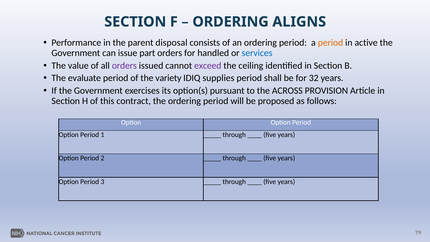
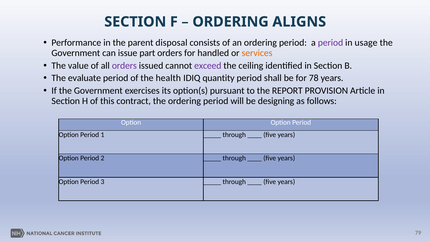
period colour: orange -> purple (330, 43)
active: active -> usage (366, 43)
services colour: blue -> orange (257, 53)
variety: variety -> health (168, 78)
supplies: supplies -> quantity (219, 78)
32: 32 -> 78 (314, 78)
ACROSS: ACROSS -> REPORT (287, 91)
proposed: proposed -> designing (276, 101)
